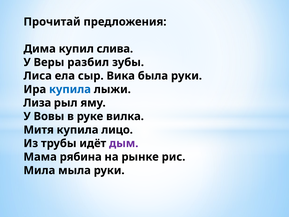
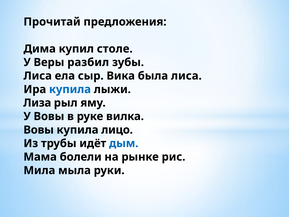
слива: слива -> столе (115, 49)
была руки: руки -> лиса (186, 76)
Митя: Митя -> Вовы (39, 130)
дым colour: purple -> blue (124, 143)
рябина: рябина -> болели (81, 157)
